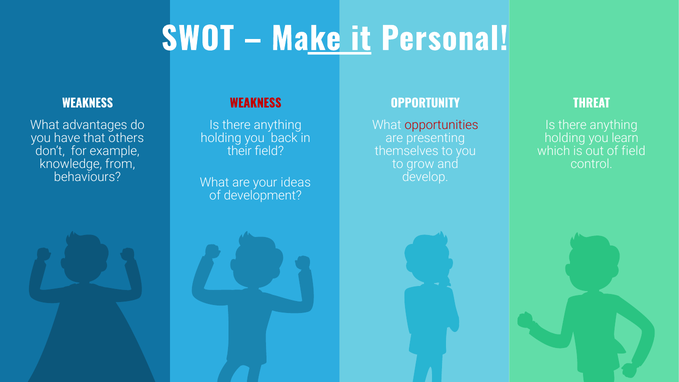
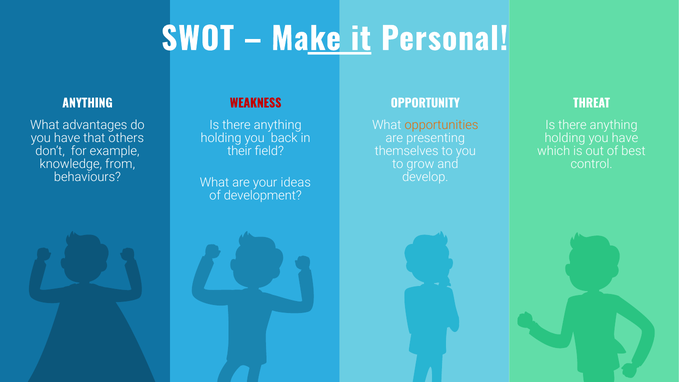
WEAKNESS: WEAKNESS -> ANYTHING (87, 103)
opportunities colour: red -> orange (441, 125)
holding you learn: learn -> have (625, 138)
of field: field -> best (634, 151)
